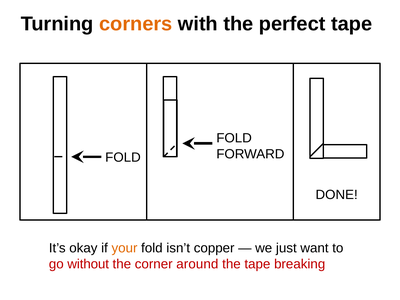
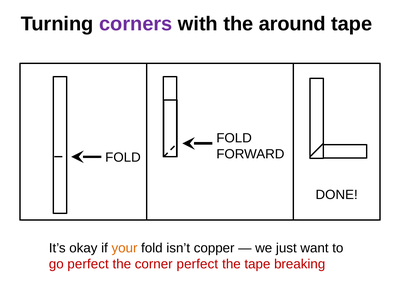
corners colour: orange -> purple (136, 24)
perfect: perfect -> around (292, 24)
go without: without -> perfect (88, 264)
corner around: around -> perfect (197, 264)
